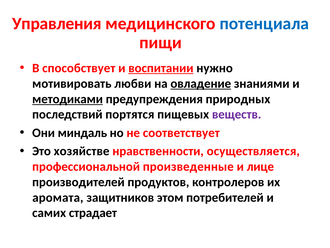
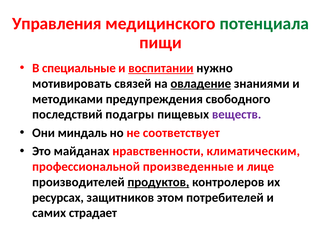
потенциала colour: blue -> green (264, 24)
способствует: способствует -> специальные (79, 68)
любви: любви -> связей (133, 83)
методиками underline: present -> none (68, 99)
природных: природных -> свободного (238, 99)
портятся: портятся -> подагры (130, 114)
хозяйстве: хозяйстве -> майданах (82, 151)
осуществляется: осуществляется -> климатическим (253, 151)
продуктов underline: none -> present (158, 182)
аромата: аромата -> ресурсах (58, 197)
